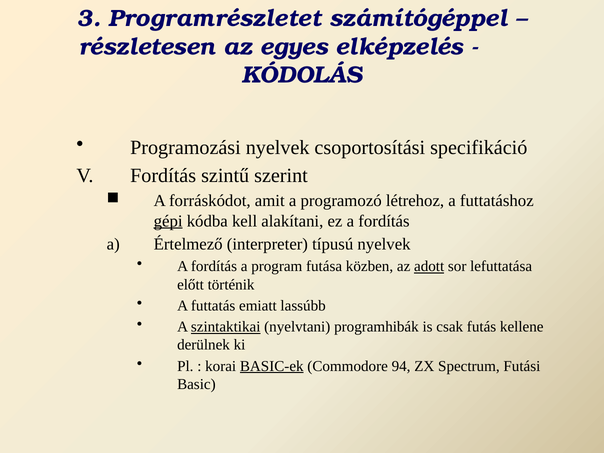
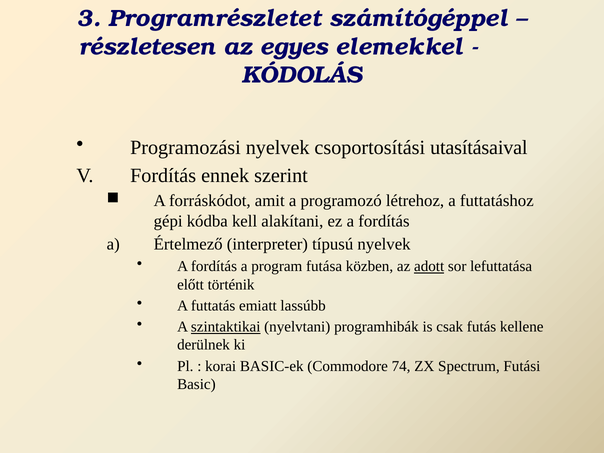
elképzelés: elképzelés -> elemekkel (399, 47)
specifikáció: specifikáció -> utasításaival (479, 147)
szintű: szintű -> ennek (225, 176)
gépi underline: present -> none (168, 221)
BASIC-ek underline: present -> none (272, 366)
94: 94 -> 74 (401, 366)
